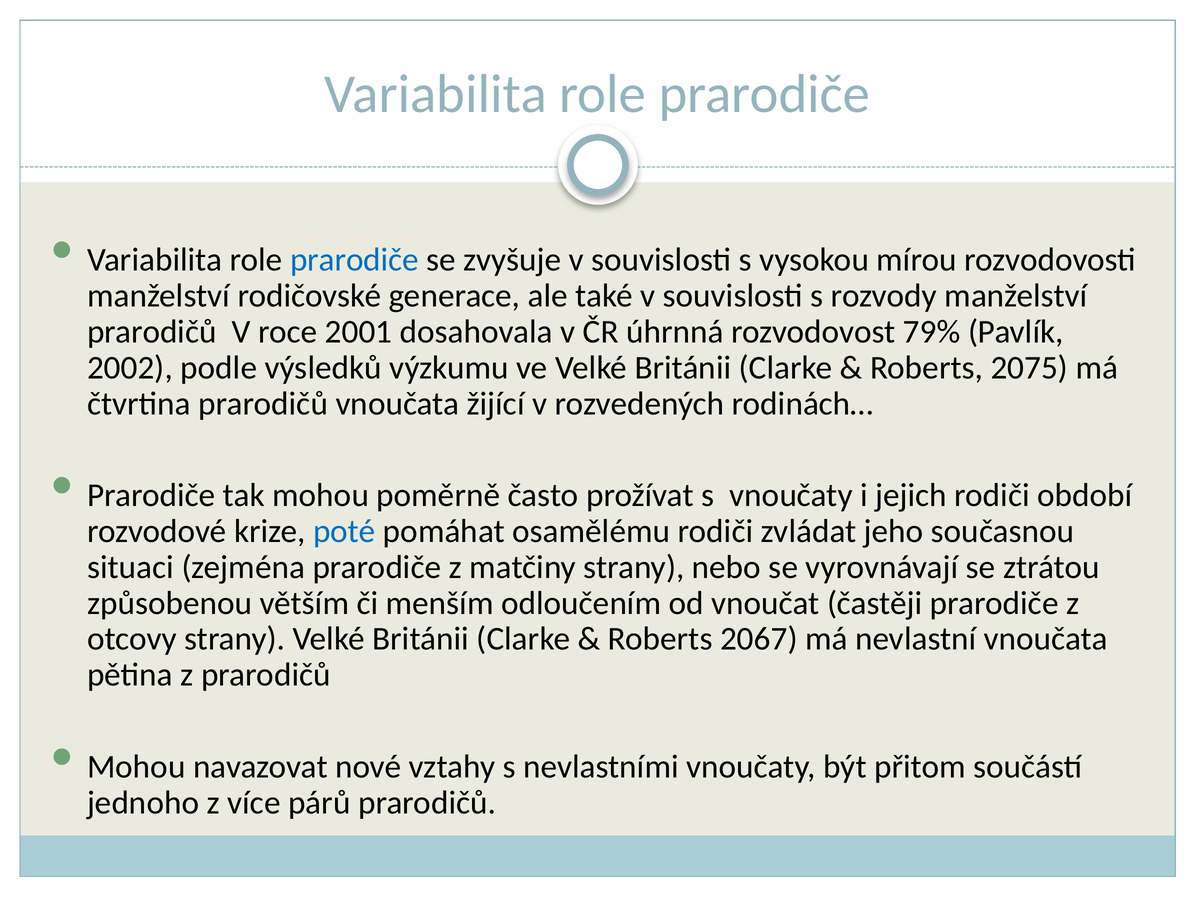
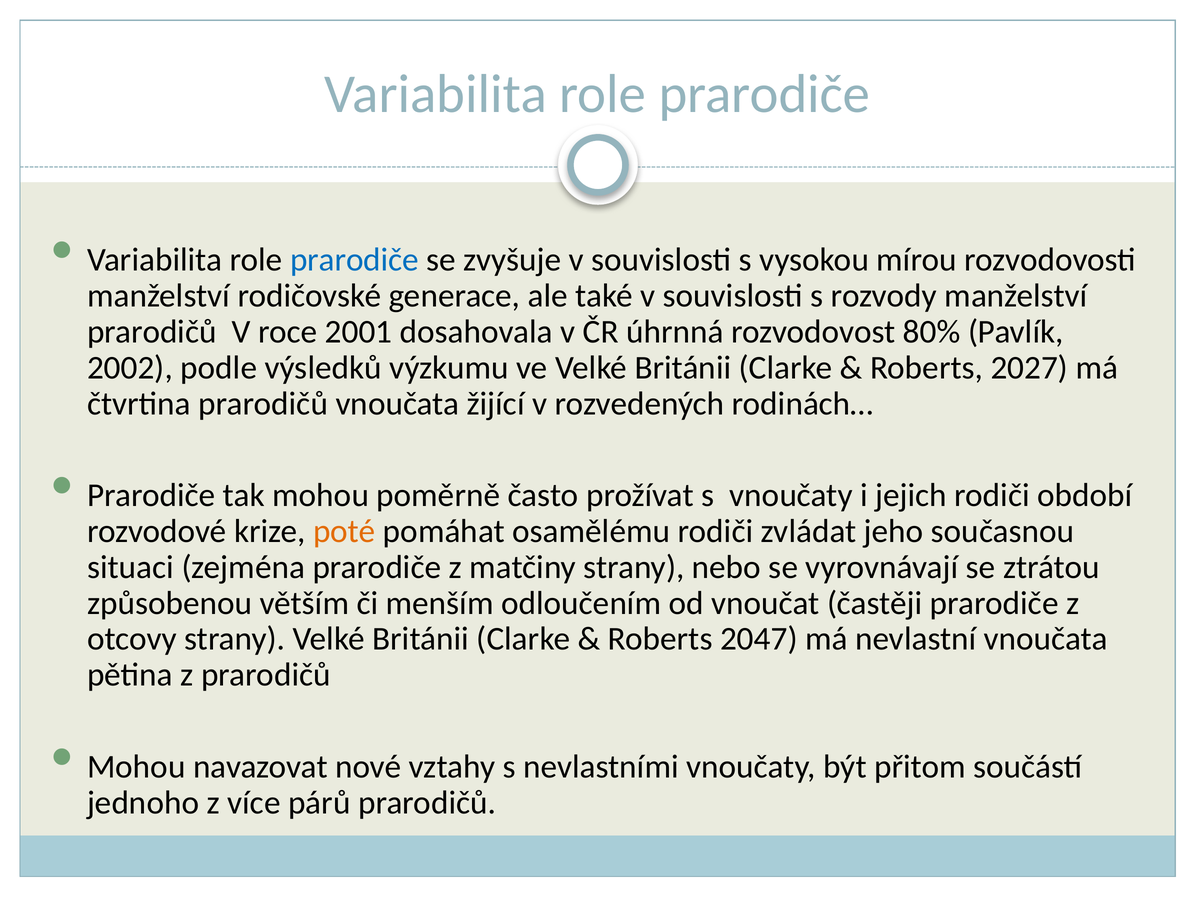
79%: 79% -> 80% (932, 332)
2075: 2075 -> 2027 (1029, 368)
poté colour: blue -> orange (344, 531)
2067: 2067 -> 2047 (759, 639)
